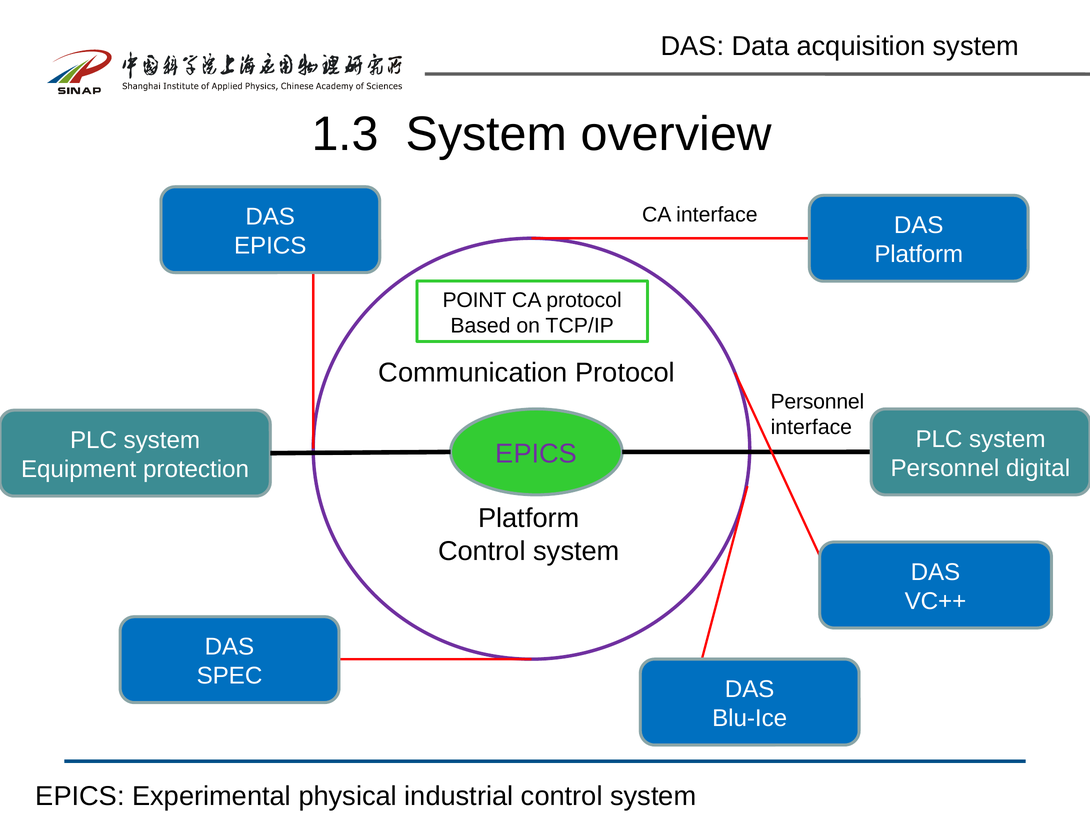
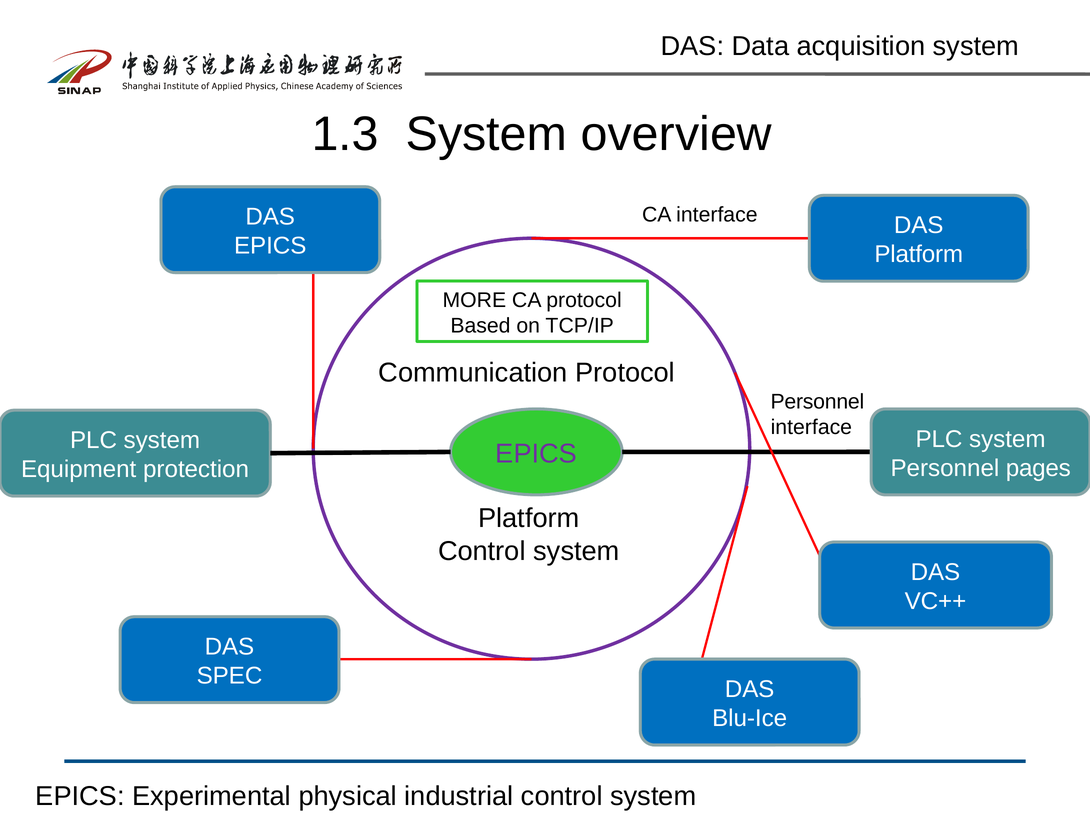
POINT: POINT -> MORE (474, 300)
digital: digital -> pages (1038, 468)
